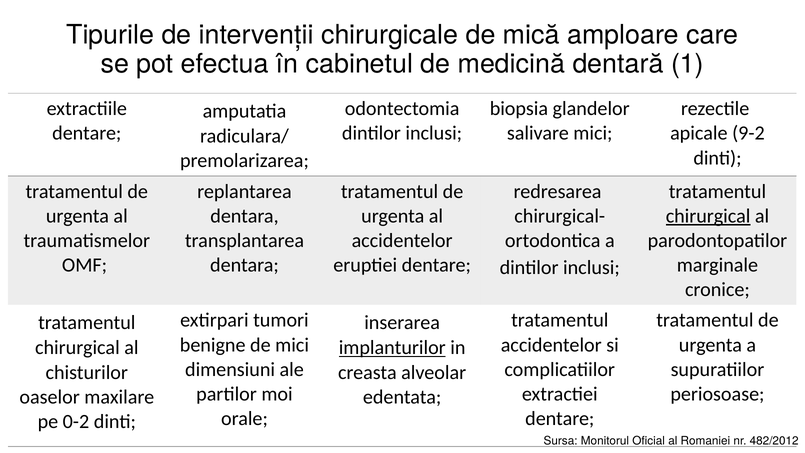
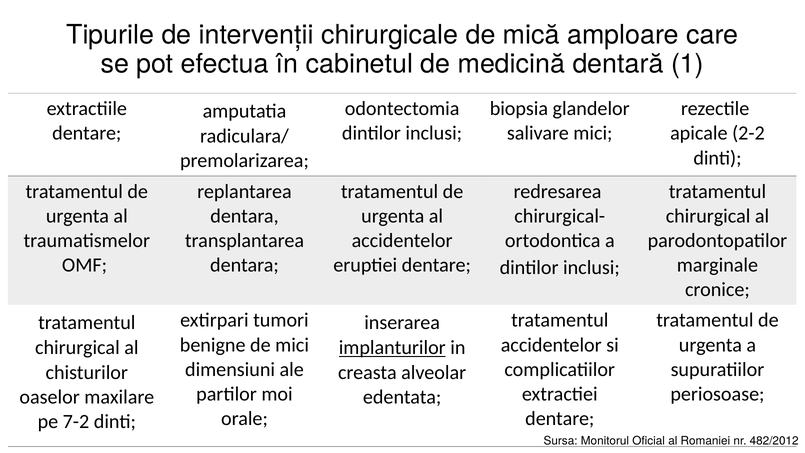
9-2: 9-2 -> 2-2 (748, 133)
chirurgical underline: present -> none (708, 216)
0-2: 0-2 -> 7-2 (76, 421)
